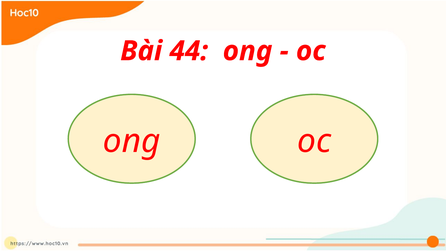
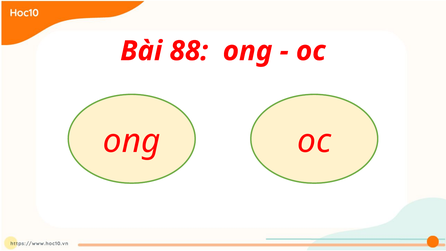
44: 44 -> 88 (189, 51)
